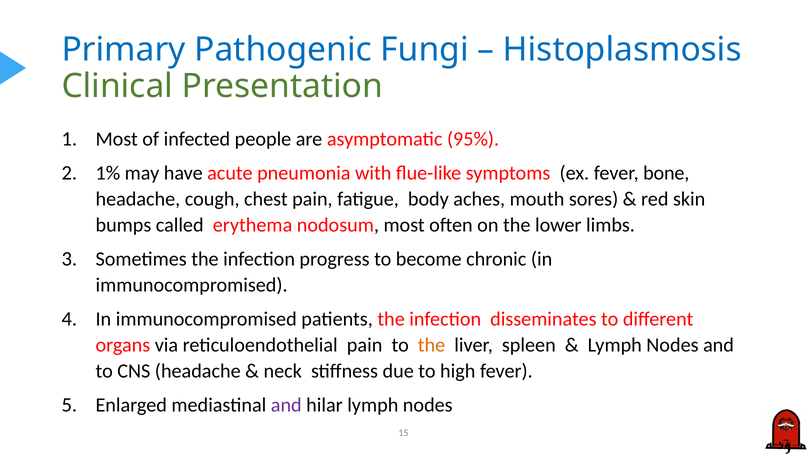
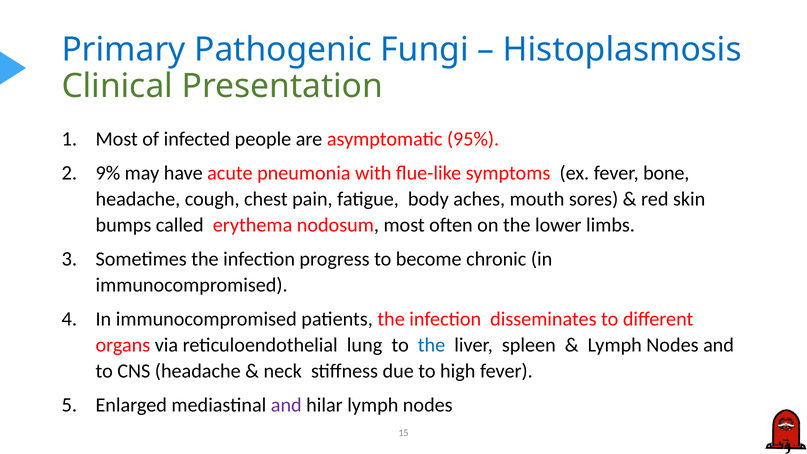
1%: 1% -> 9% (108, 173)
reticuloendothelial pain: pain -> lung (365, 345)
the colour: orange -> blue (432, 345)
